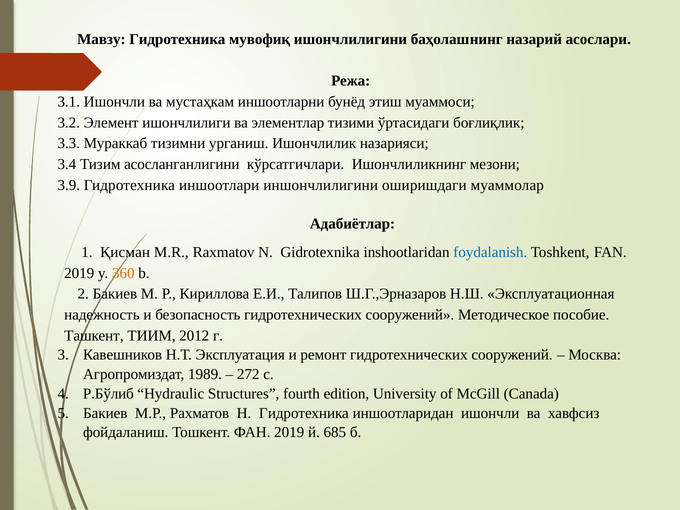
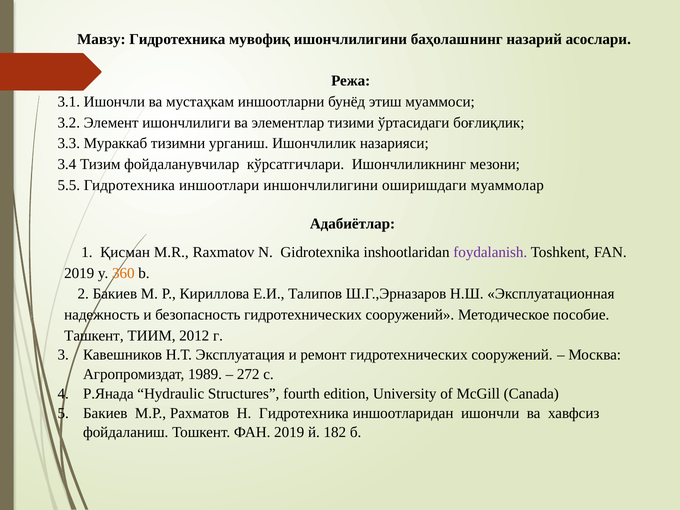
асосланганлигини: асосланганлигини -> фойдаланувчилар (182, 164)
3.9: 3.9 -> 5.5 (69, 185)
foydalanish colour: blue -> purple (490, 252)
P.Бўлиб: P.Бўлиб -> P.Янада (108, 394)
685: 685 -> 182 (335, 432)
